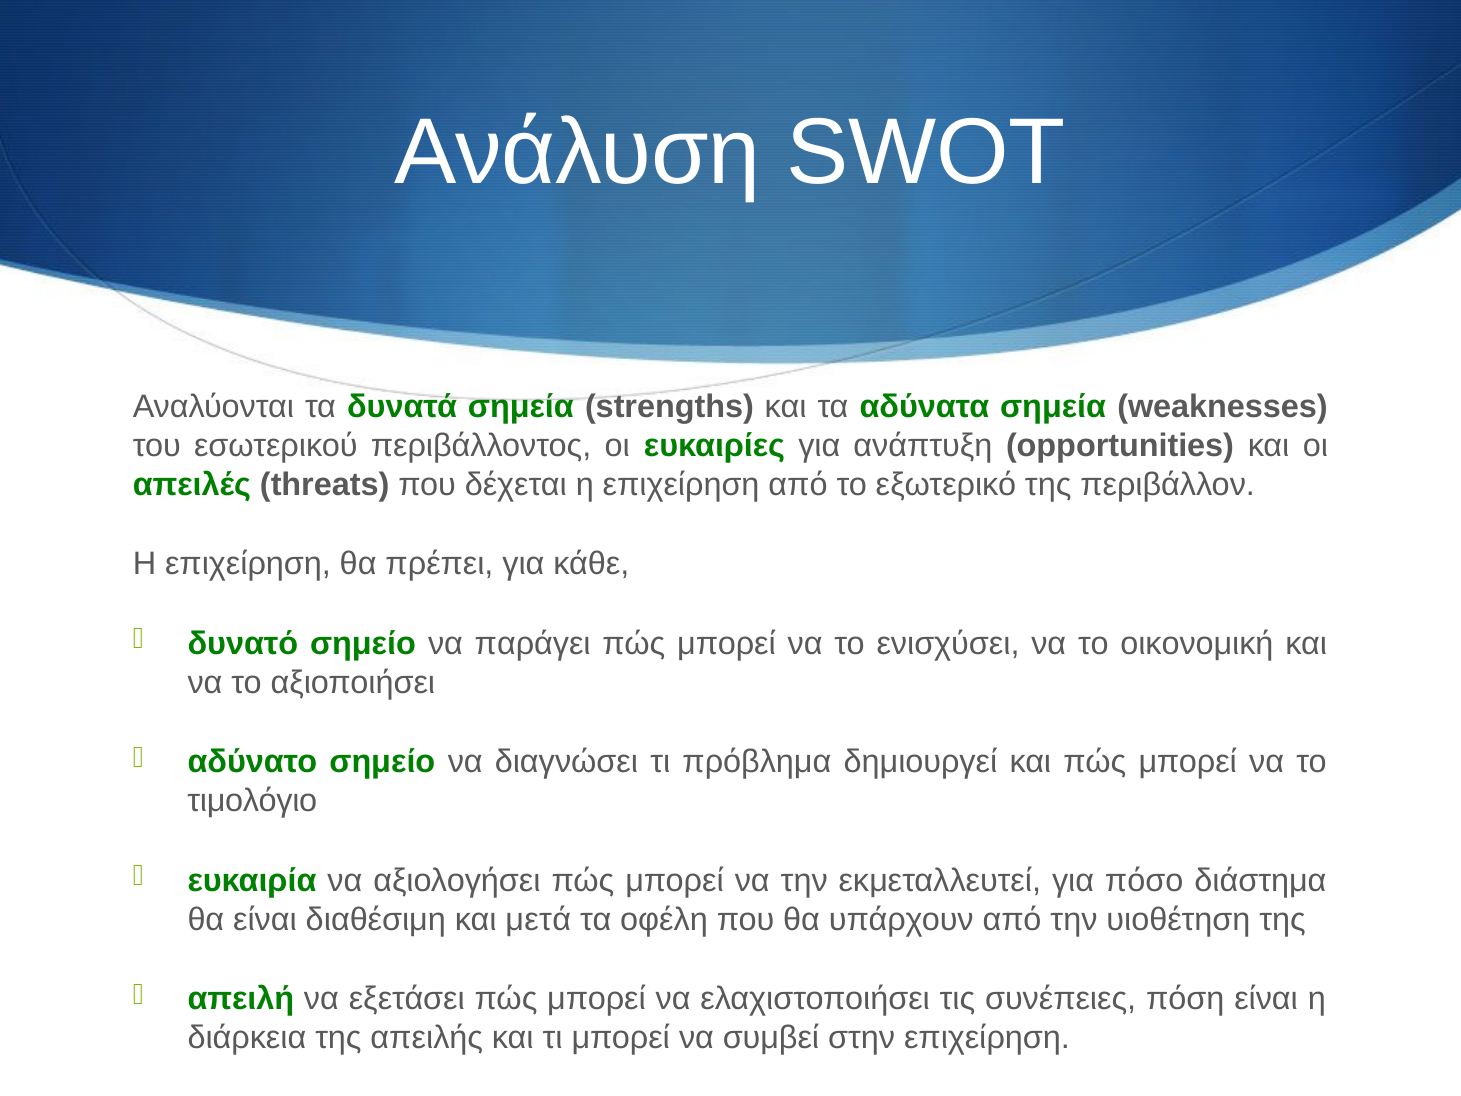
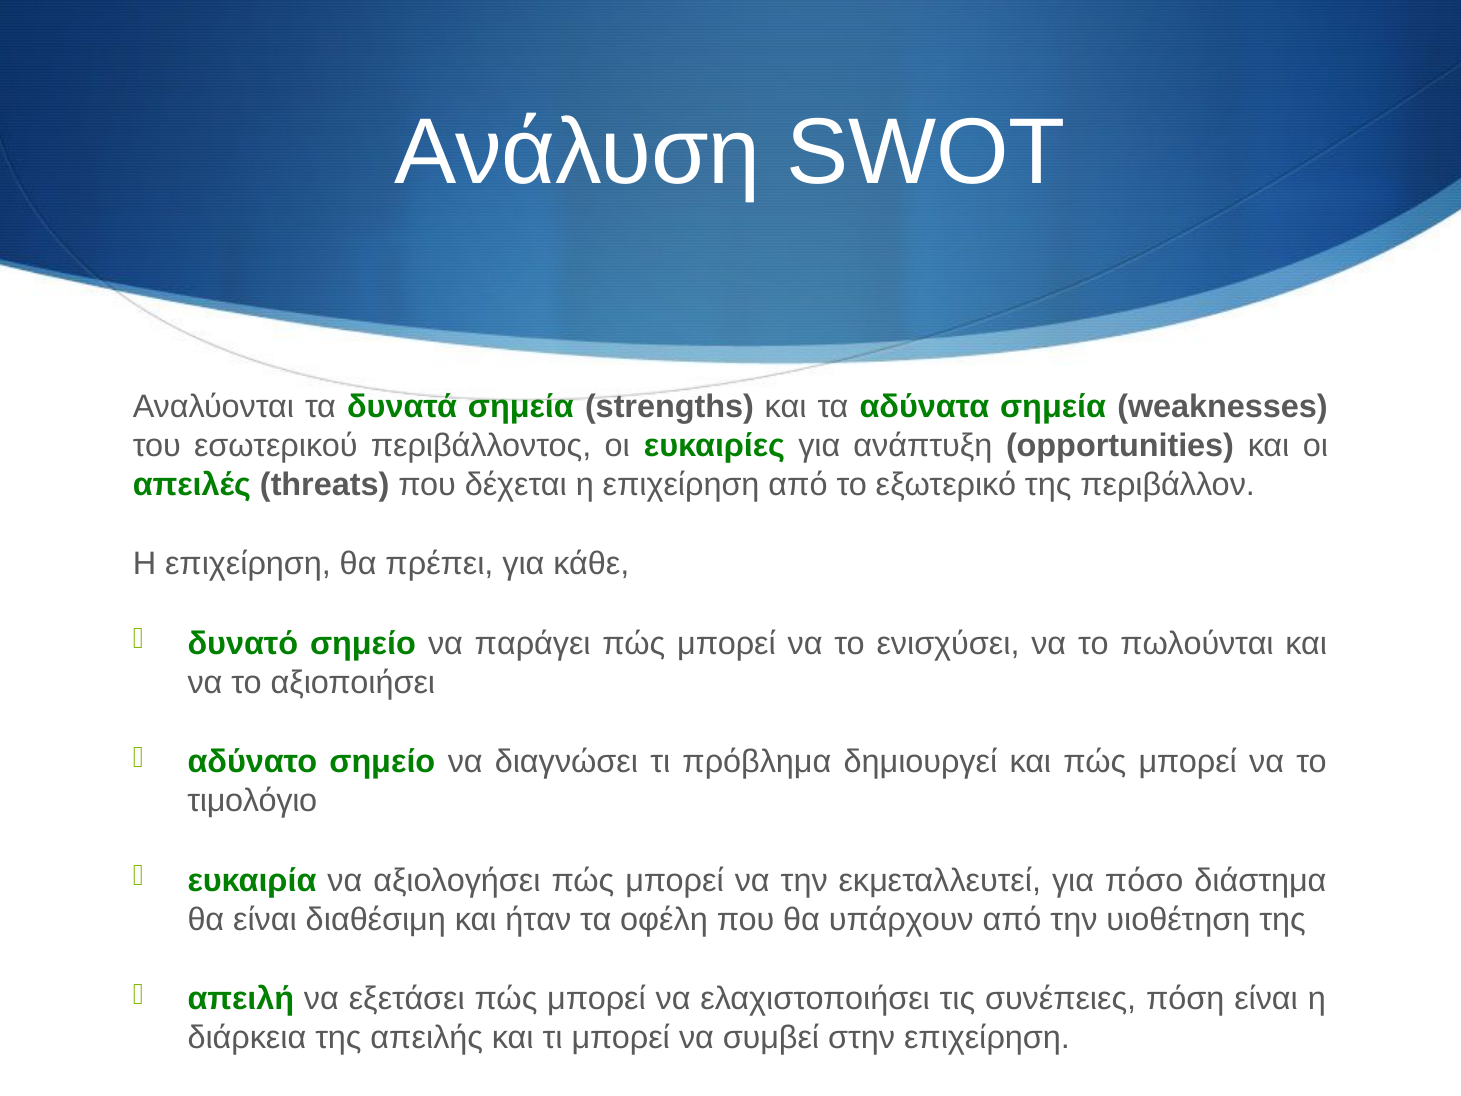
οικονομική: οικονομική -> πωλούνται (1197, 644)
μετά: μετά -> ήταν (538, 920)
